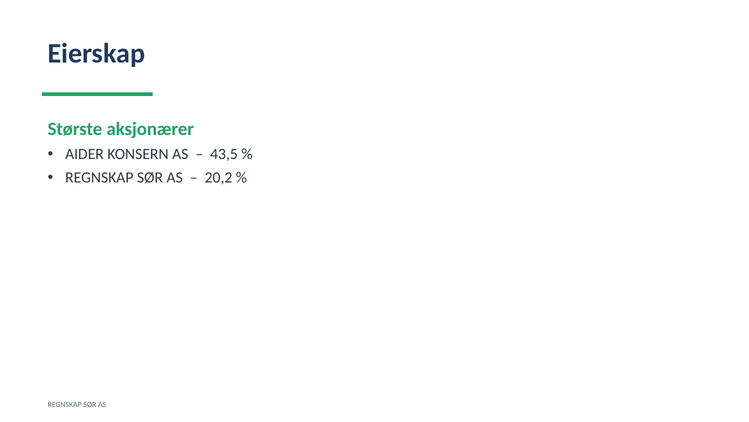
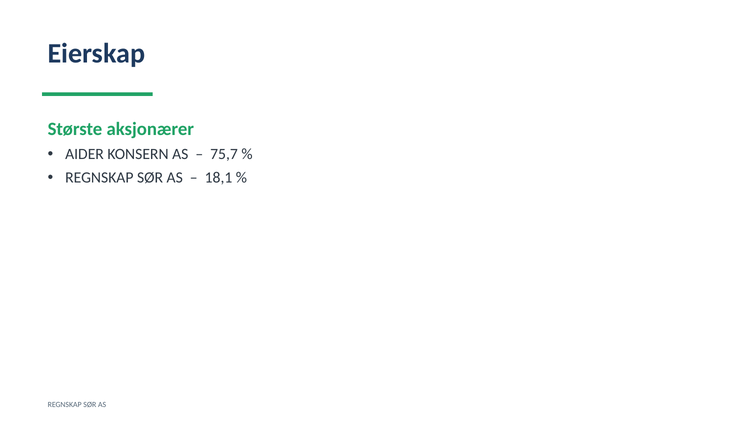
43,5: 43,5 -> 75,7 (224, 154)
20,2: 20,2 -> 18,1 (218, 177)
